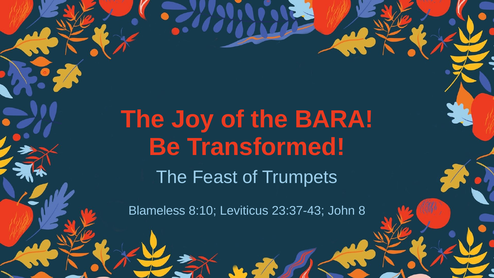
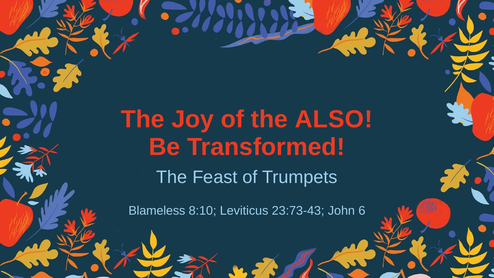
BARA: BARA -> ALSO (334, 119)
23:37-43: 23:37-43 -> 23:73-43 (298, 210)
8: 8 -> 6 (362, 210)
